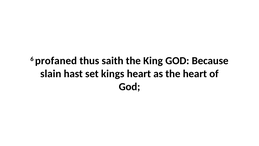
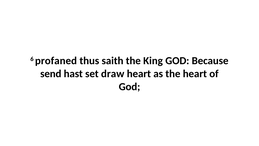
slain: slain -> send (51, 74)
kings: kings -> draw (113, 74)
